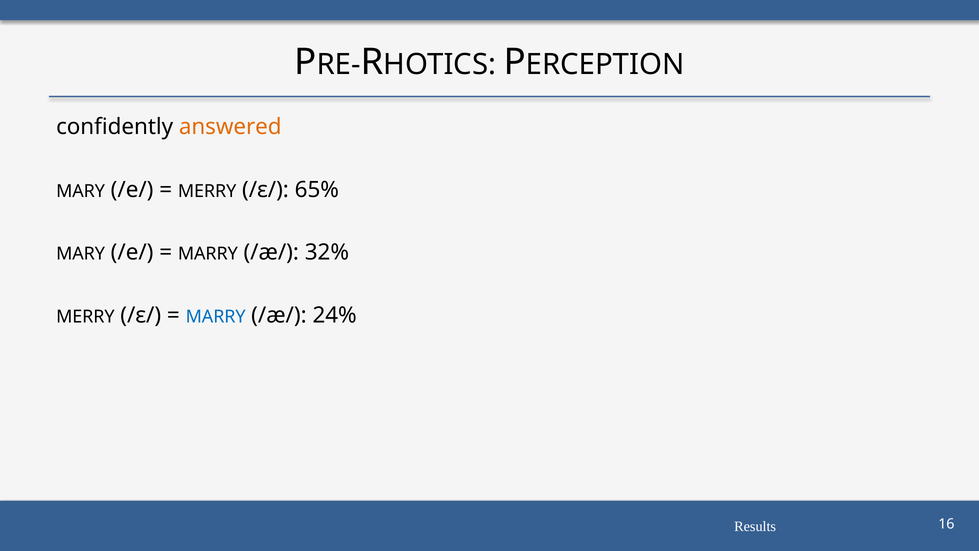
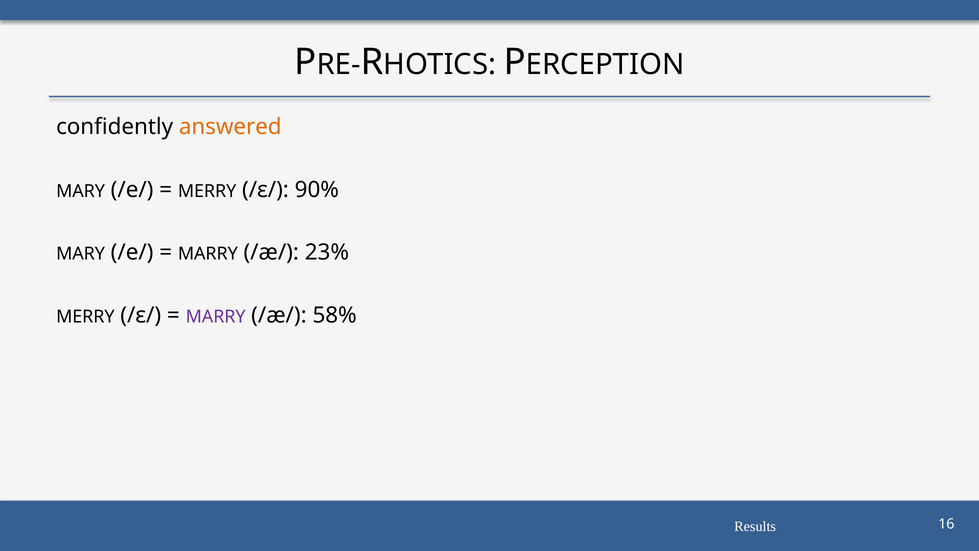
65%: 65% -> 90% (317, 190)
32%: 32% -> 23% (327, 252)
MARRY colour: blue -> purple (216, 317)
24%: 24% -> 58% (335, 315)
